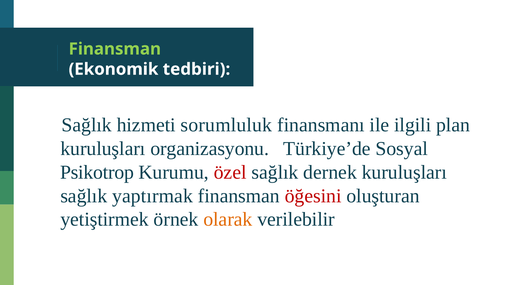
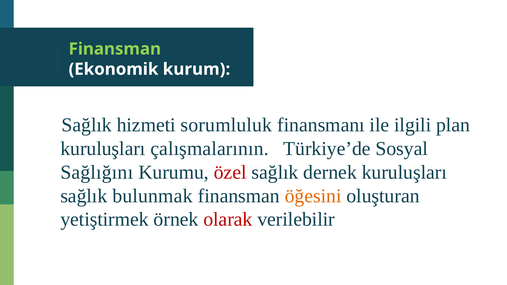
tedbiri: tedbiri -> kurum (197, 69)
organizasyonu: organizasyonu -> çalışmalarının (210, 149)
Psikotrop: Psikotrop -> Sağlığını (97, 172)
yaptırmak: yaptırmak -> bulunmak (152, 196)
öğesini colour: red -> orange (313, 196)
olarak colour: orange -> red (228, 220)
